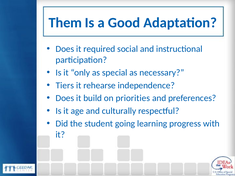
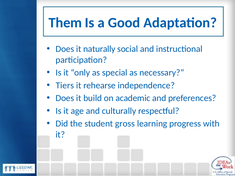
required: required -> naturally (99, 49)
priorities: priorities -> academic (133, 98)
going: going -> gross (125, 124)
